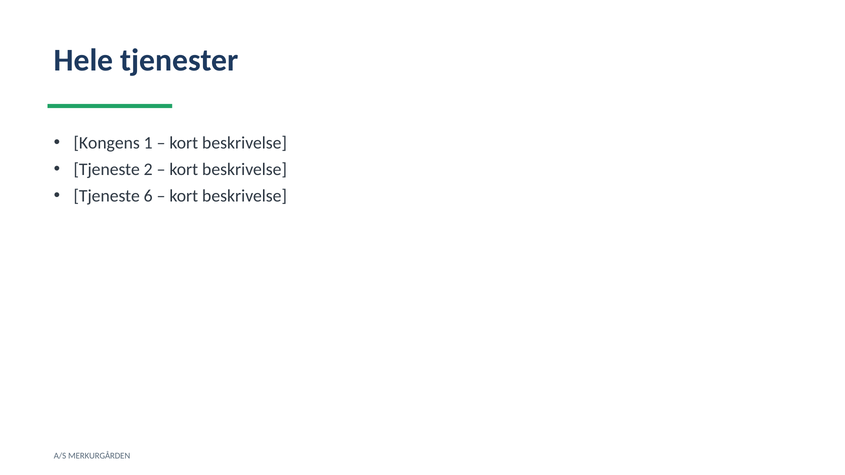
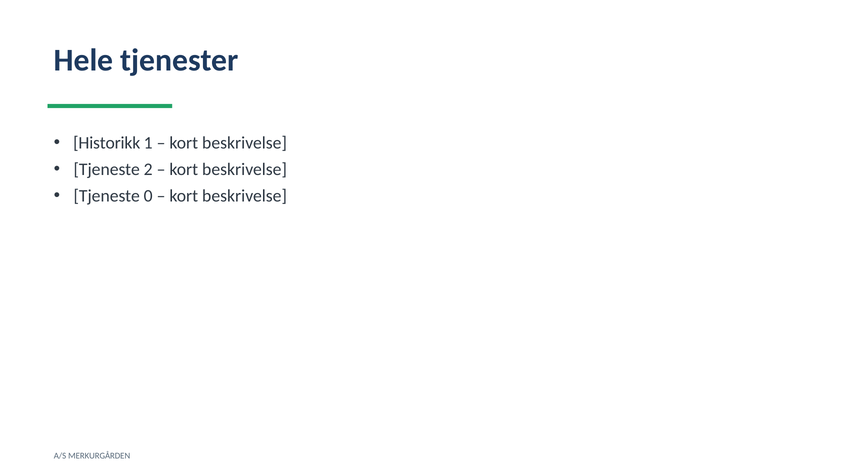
Kongens: Kongens -> Historikk (107, 143)
6: 6 -> 0 (148, 196)
